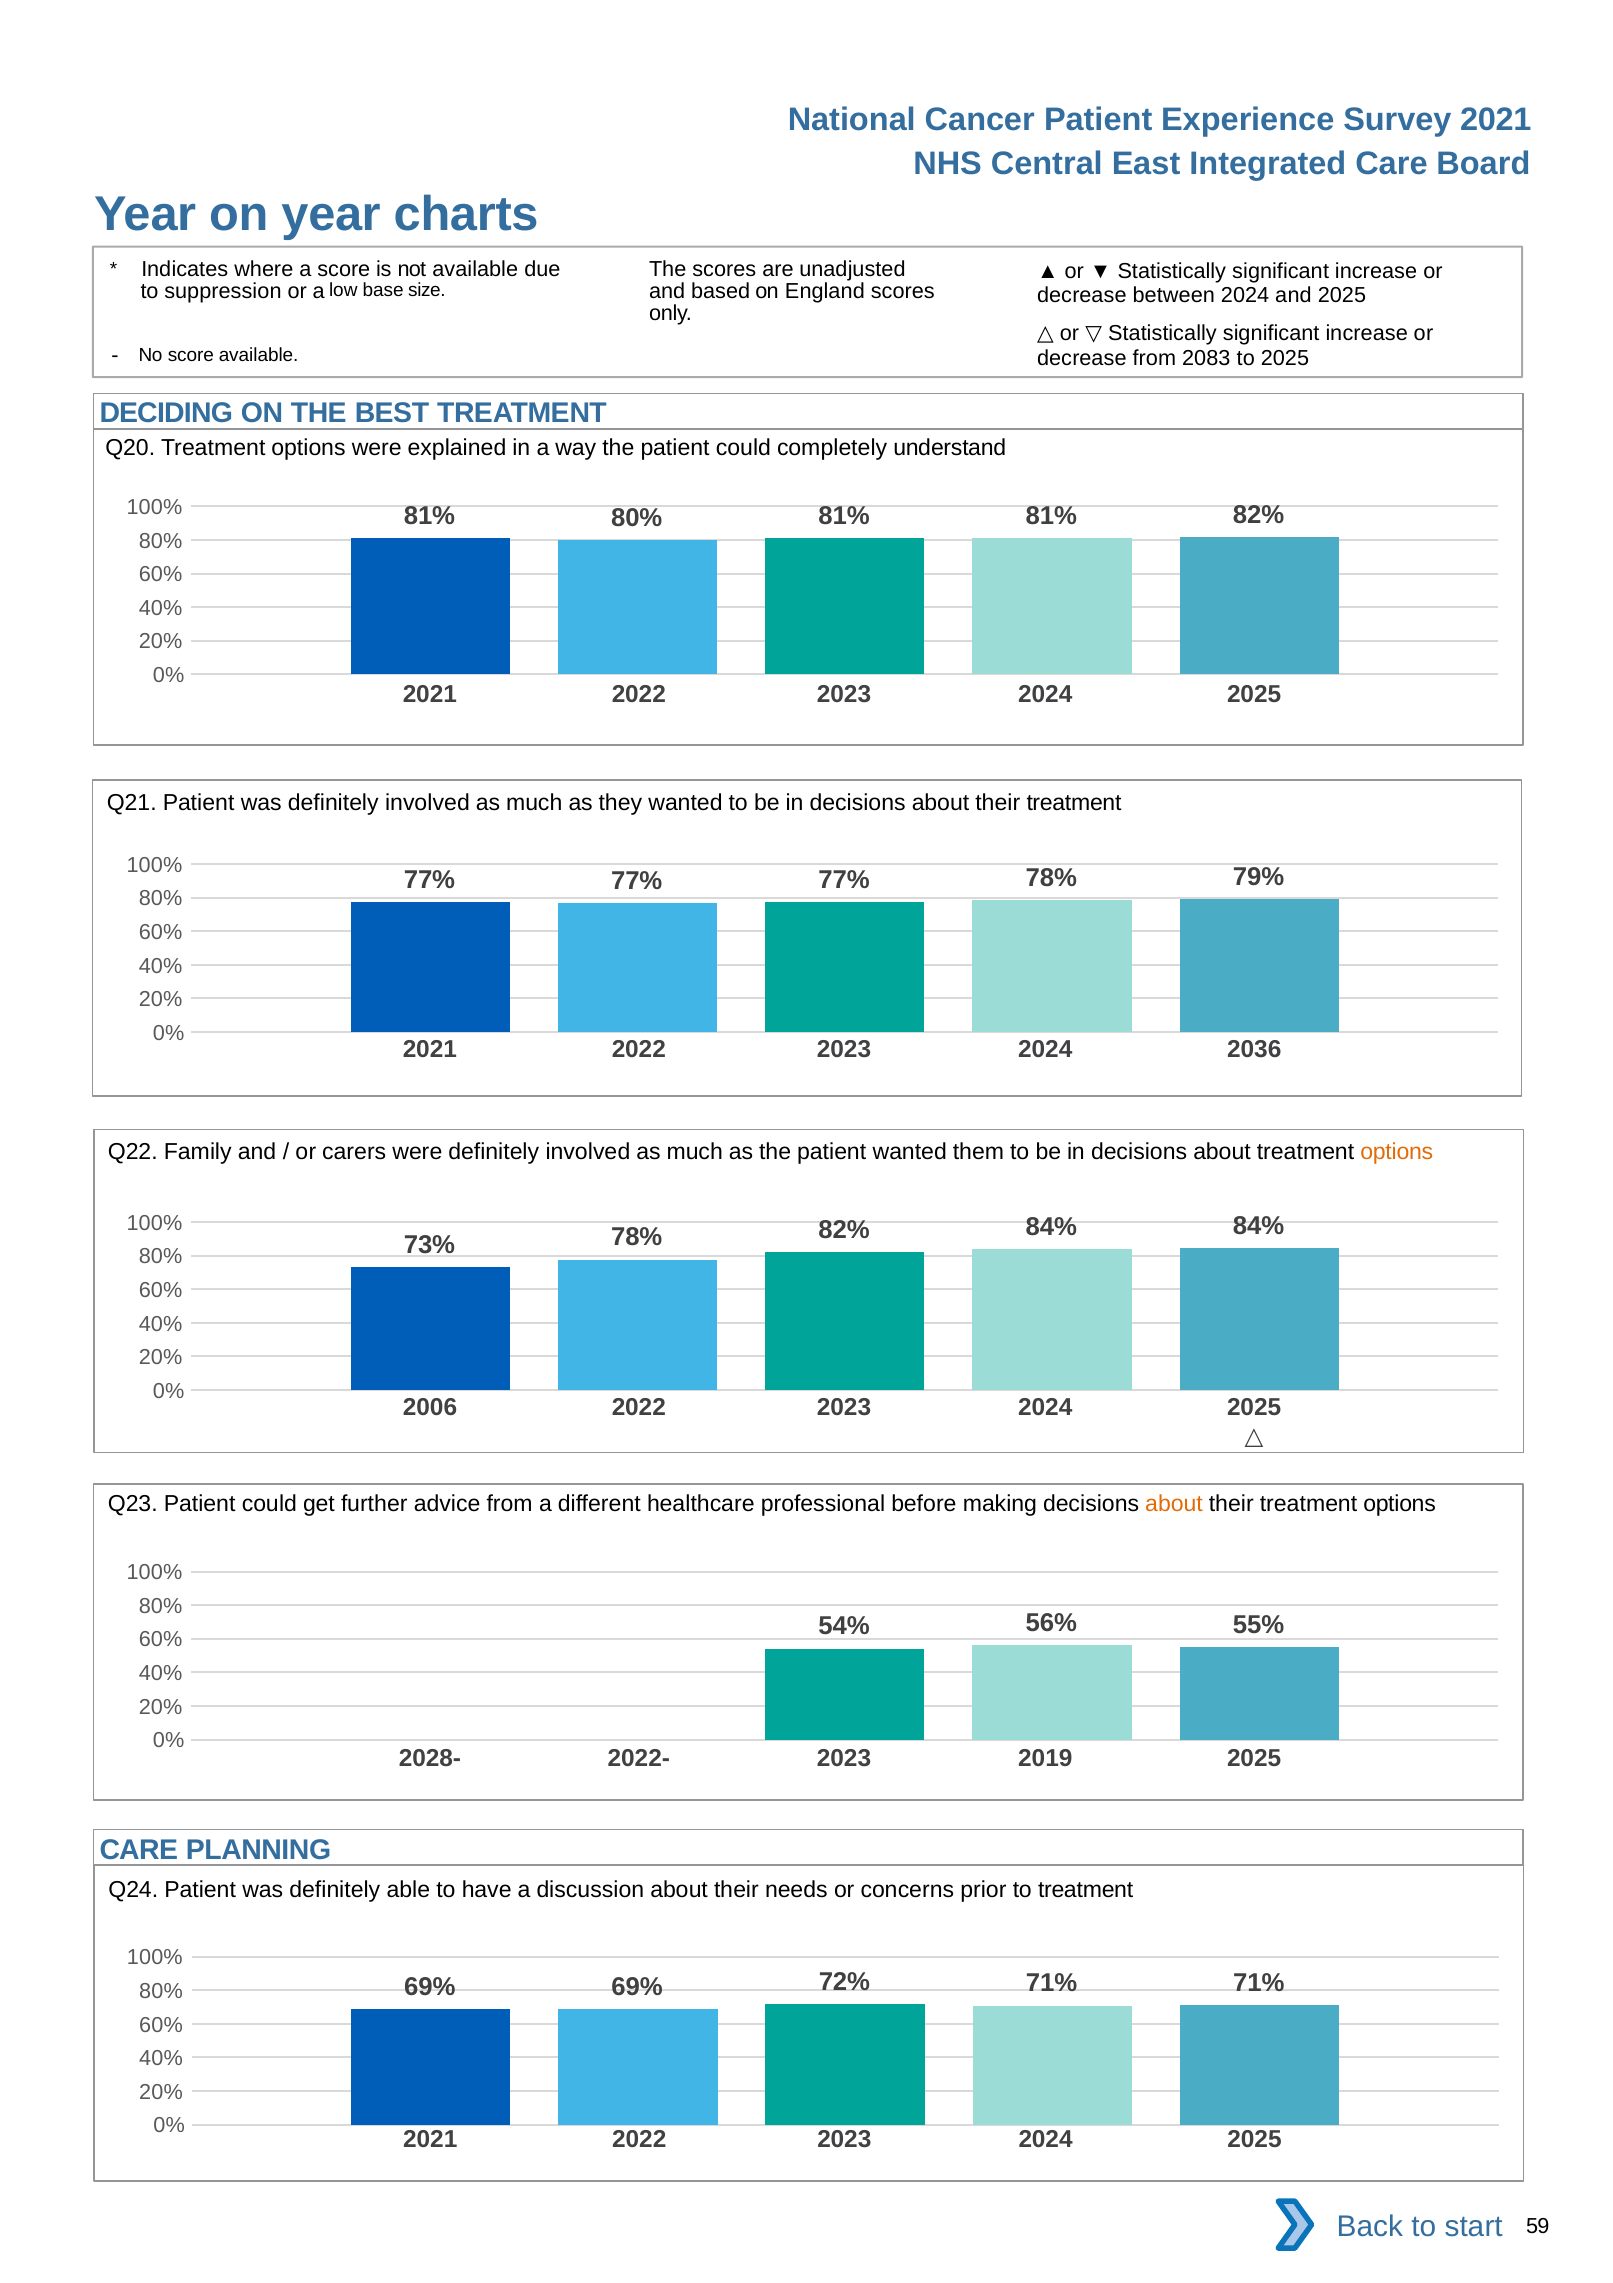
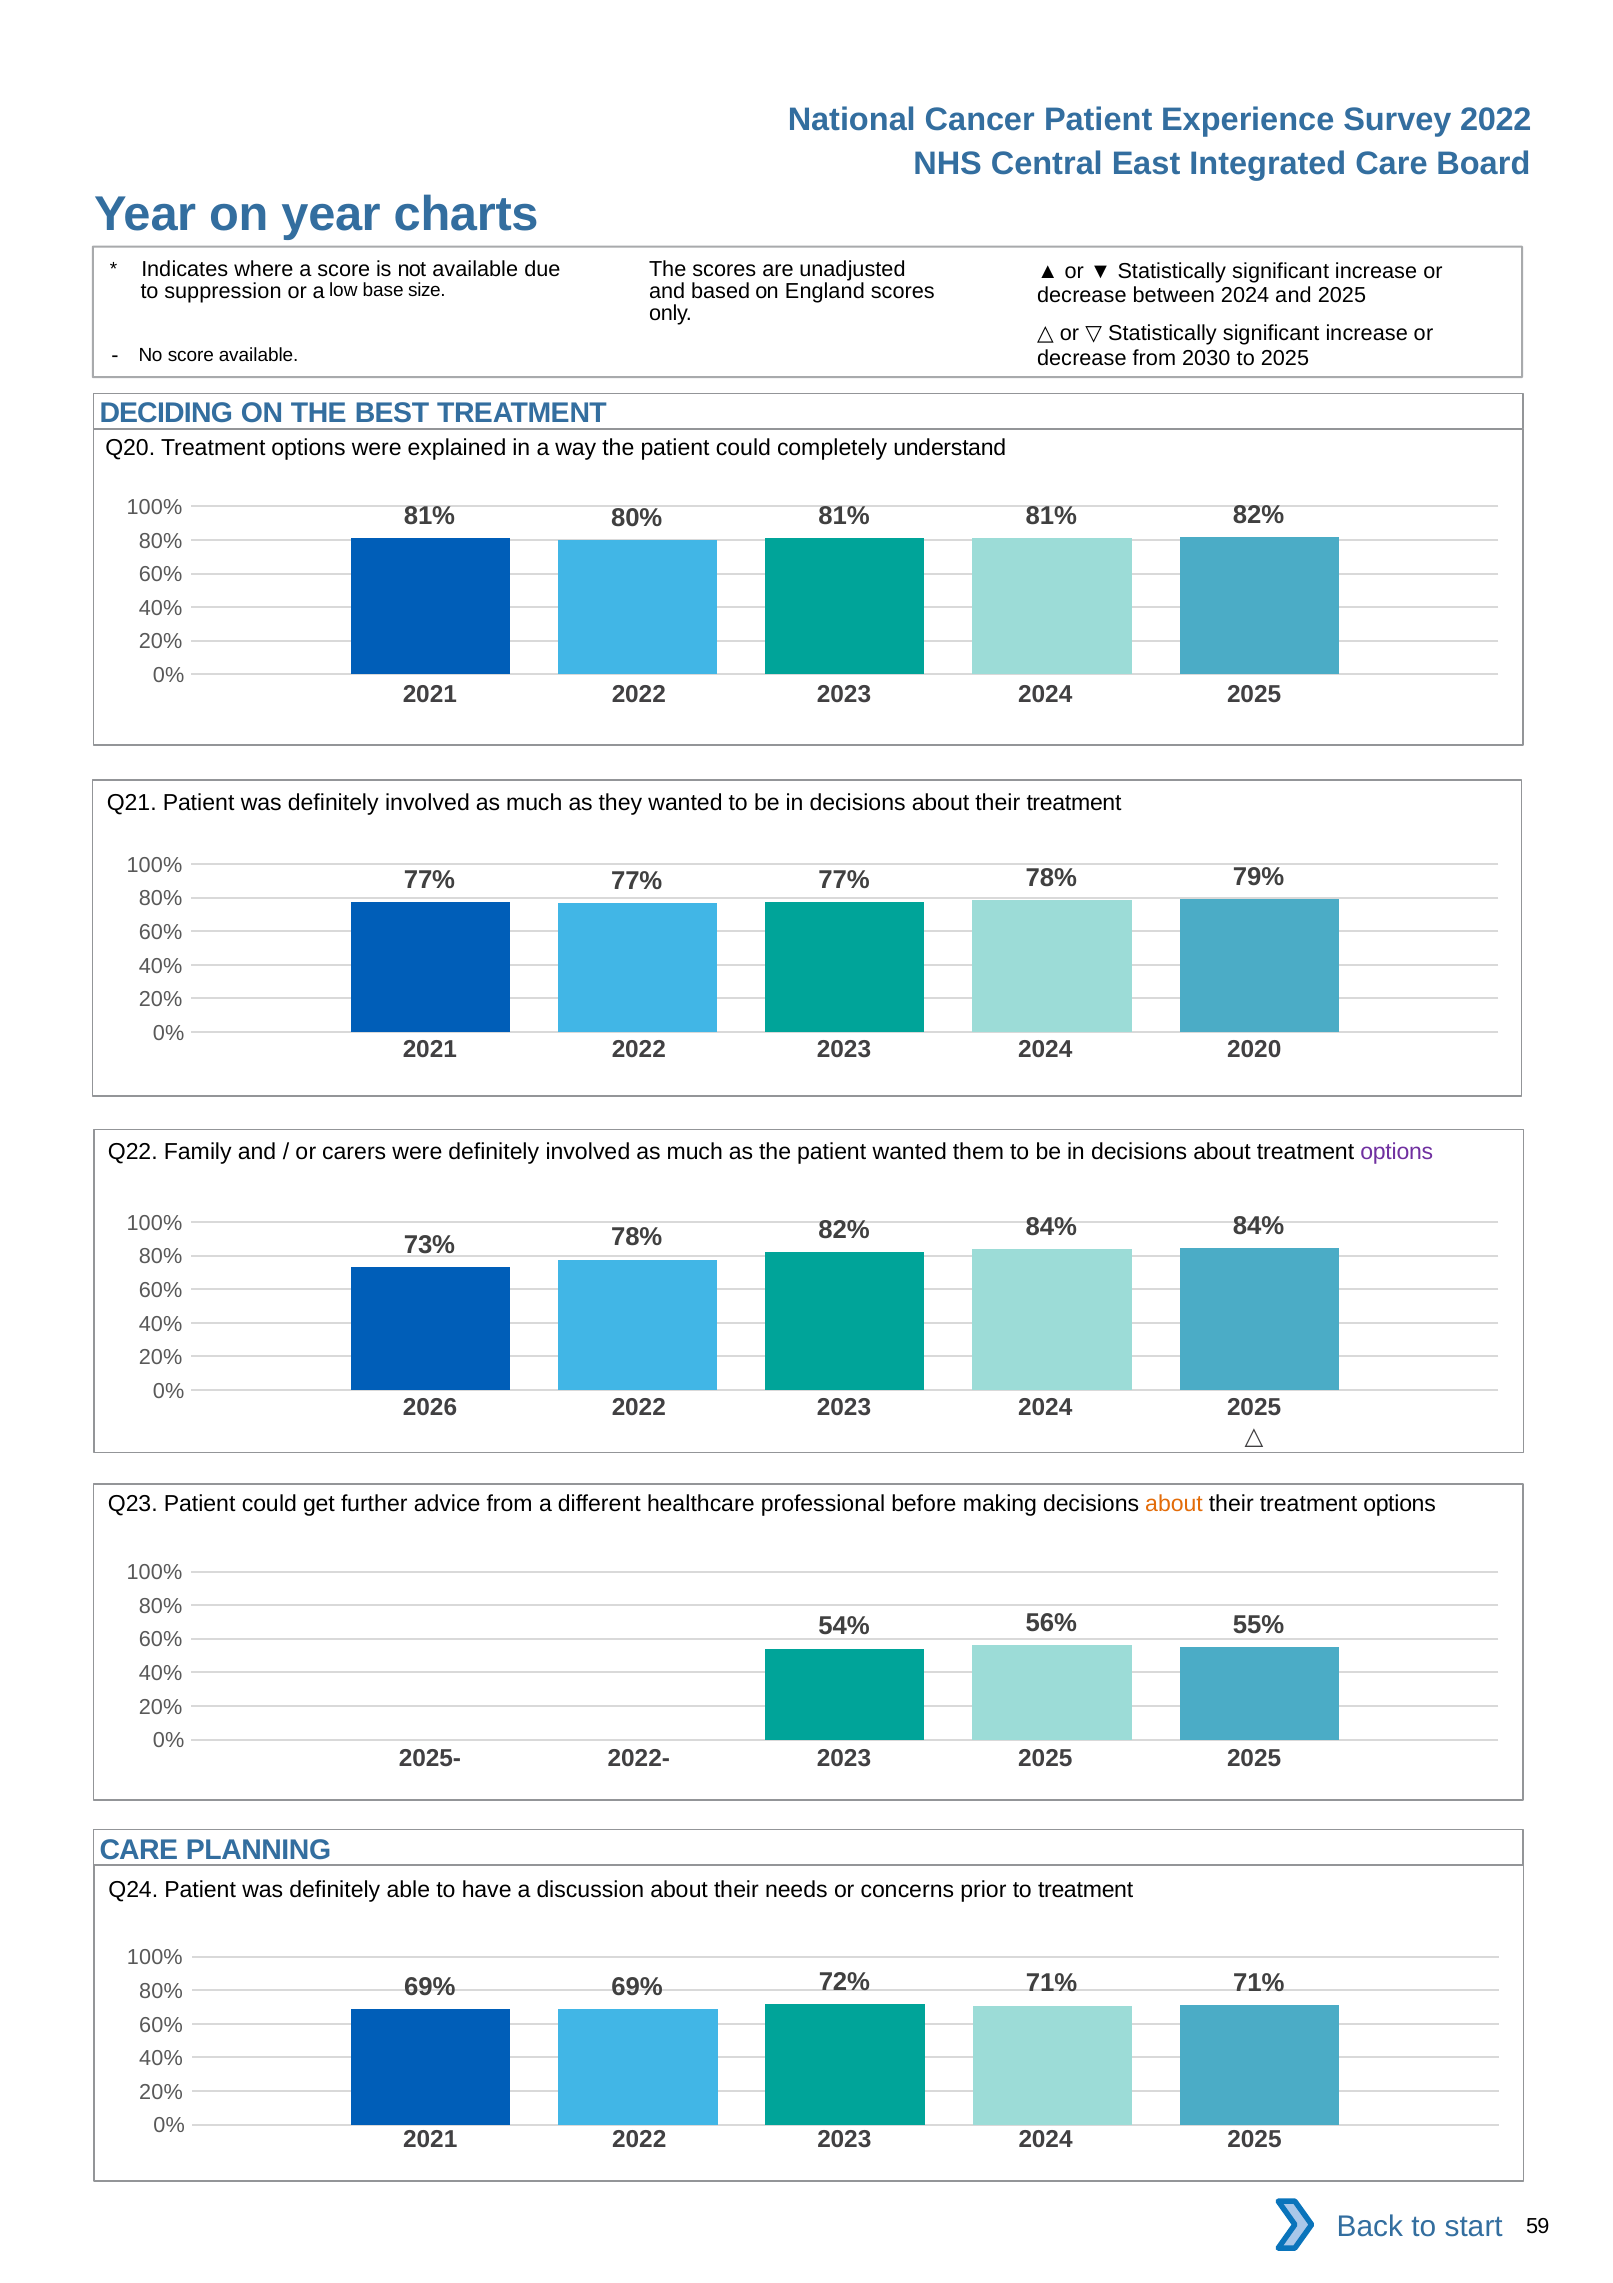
Survey 2021: 2021 -> 2022 (1496, 120)
2083: 2083 -> 2030 (1206, 358)
2036: 2036 -> 2020 (1254, 1049)
options colour: orange -> purple (1397, 1151)
2006: 2006 -> 2026 (430, 1407)
2028-: 2028- -> 2025- (430, 1758)
2023 2019: 2019 -> 2025 (1045, 1758)
